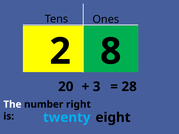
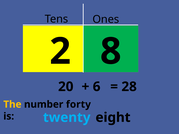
3: 3 -> 6 (97, 87)
The colour: white -> yellow (12, 105)
right: right -> forty (78, 105)
